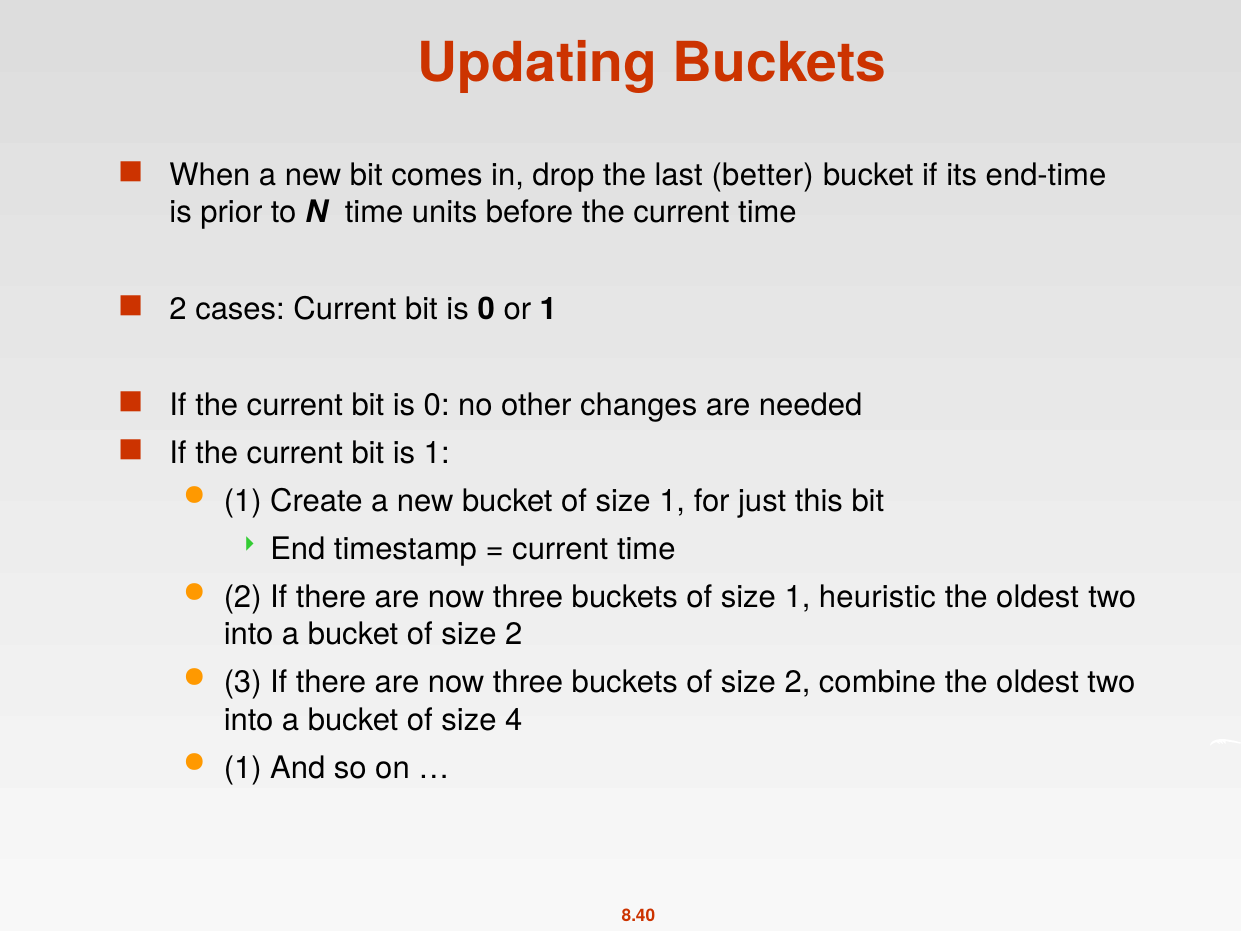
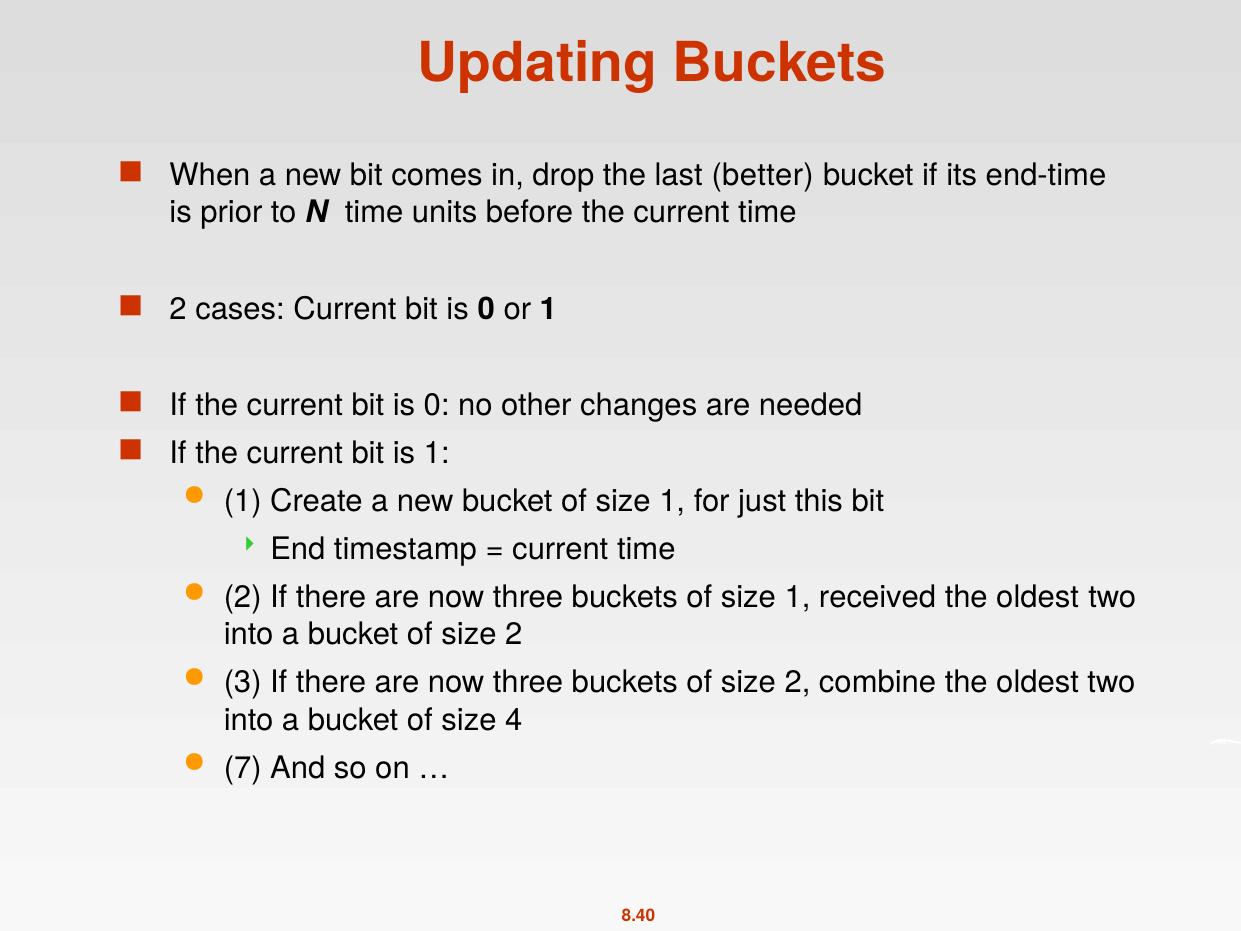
heuristic: heuristic -> received (878, 597)
1: 1 -> 7 (243, 768)
